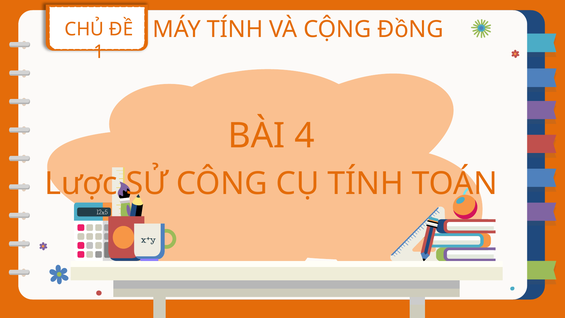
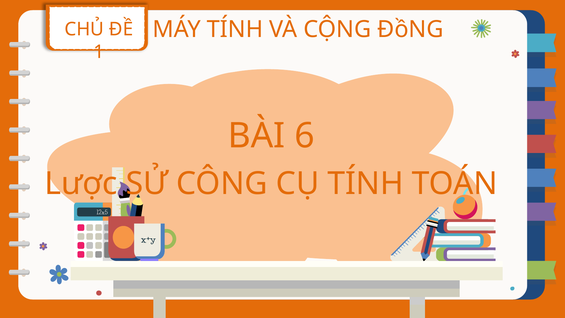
4: 4 -> 6 (305, 136)
